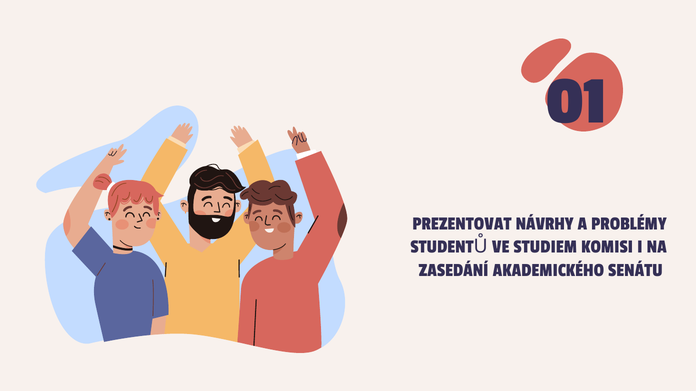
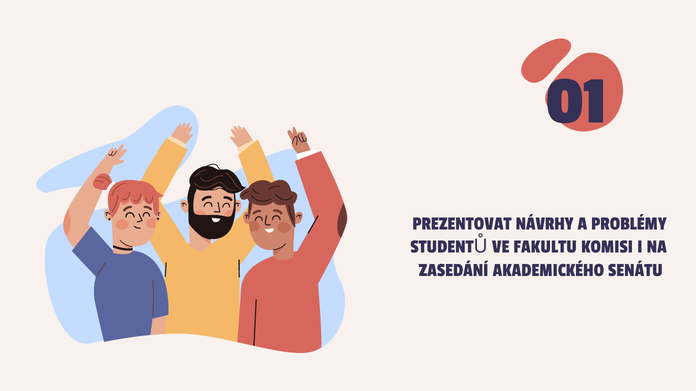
STUDIEM: STUDIEM -> FAKULTU (545, 247)
